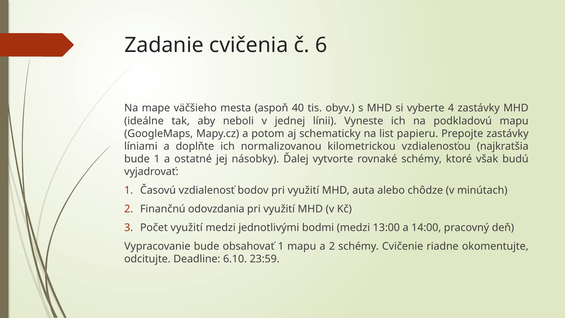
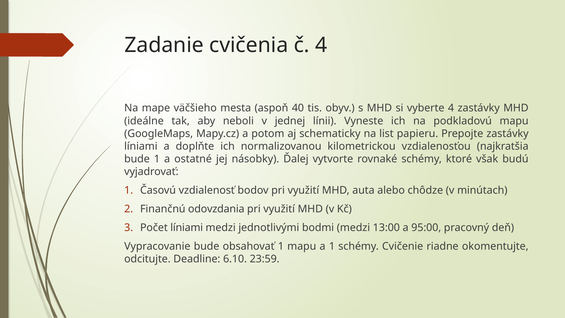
č 6: 6 -> 4 (321, 45)
Počet využití: využití -> líniami (187, 227)
14:00: 14:00 -> 95:00 (426, 227)
a 2: 2 -> 1 (332, 246)
